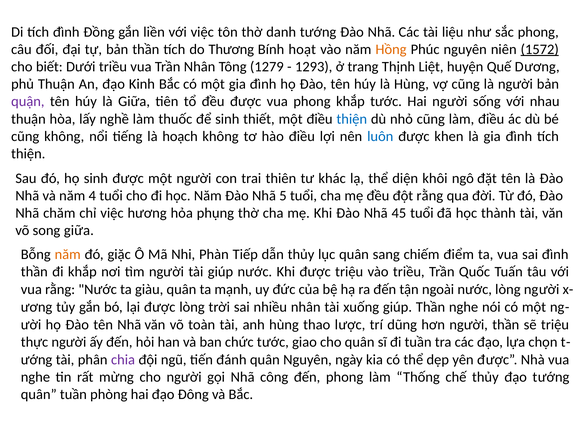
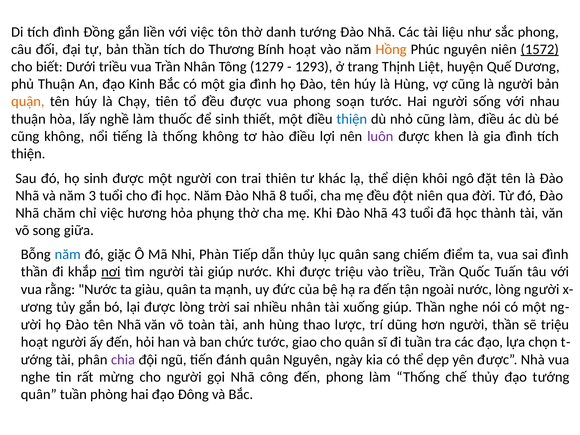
quận colour: purple -> orange (28, 101)
là Giữa: Giữa -> Chạy (134, 101)
phong khắp: khắp -> soạn (350, 101)
là hoạch: hoạch -> thống (180, 136)
luôn colour: blue -> purple (380, 136)
4: 4 -> 3 (92, 196)
5: 5 -> 8 (283, 196)
đột rằng: rằng -> niên (430, 196)
45: 45 -> 43 (399, 213)
năm colour: orange -> blue (68, 254)
nơi underline: none -> present (111, 272)
thực: thực -> hoạt (34, 342)
